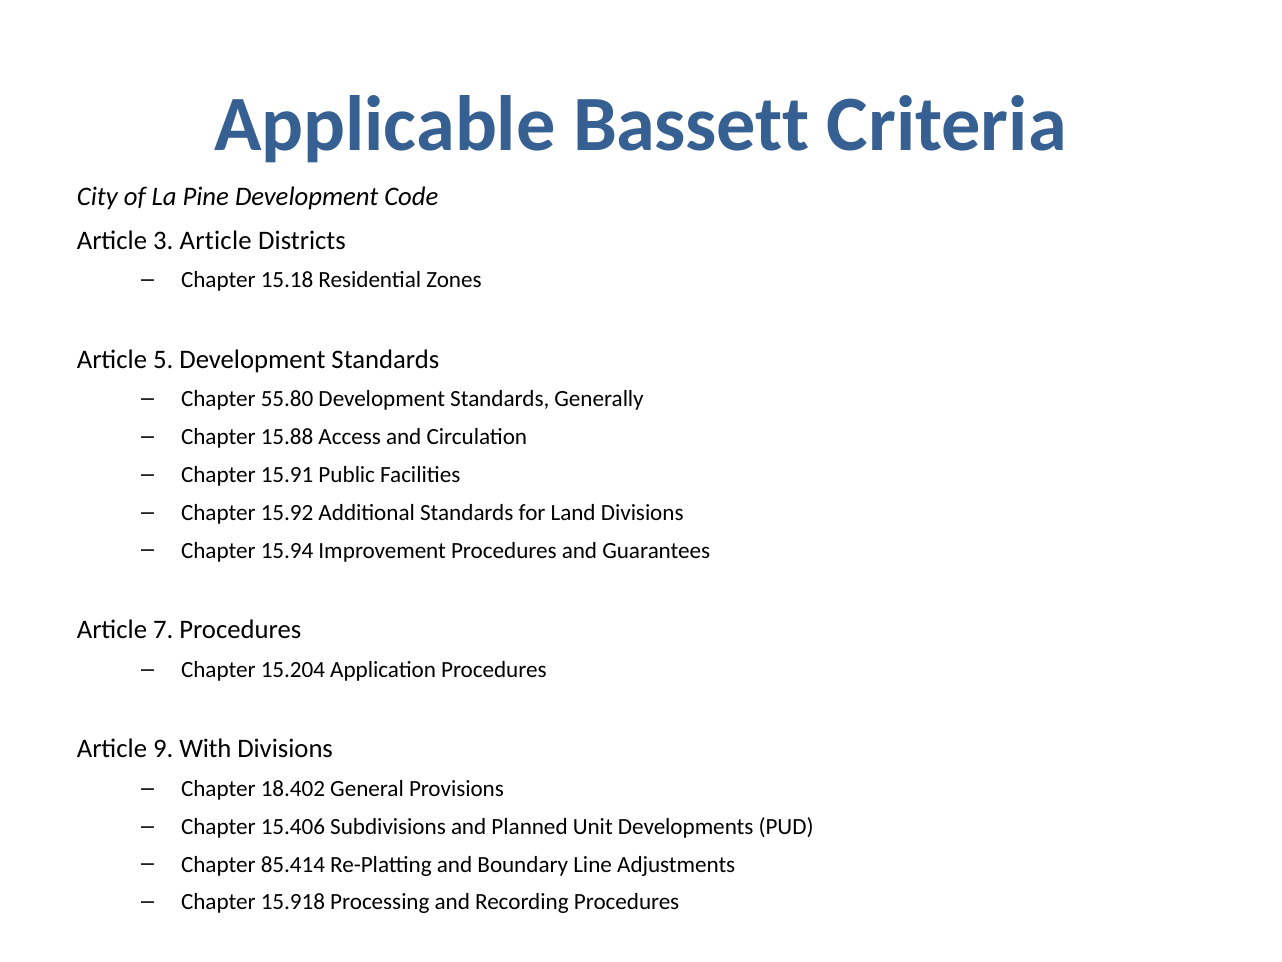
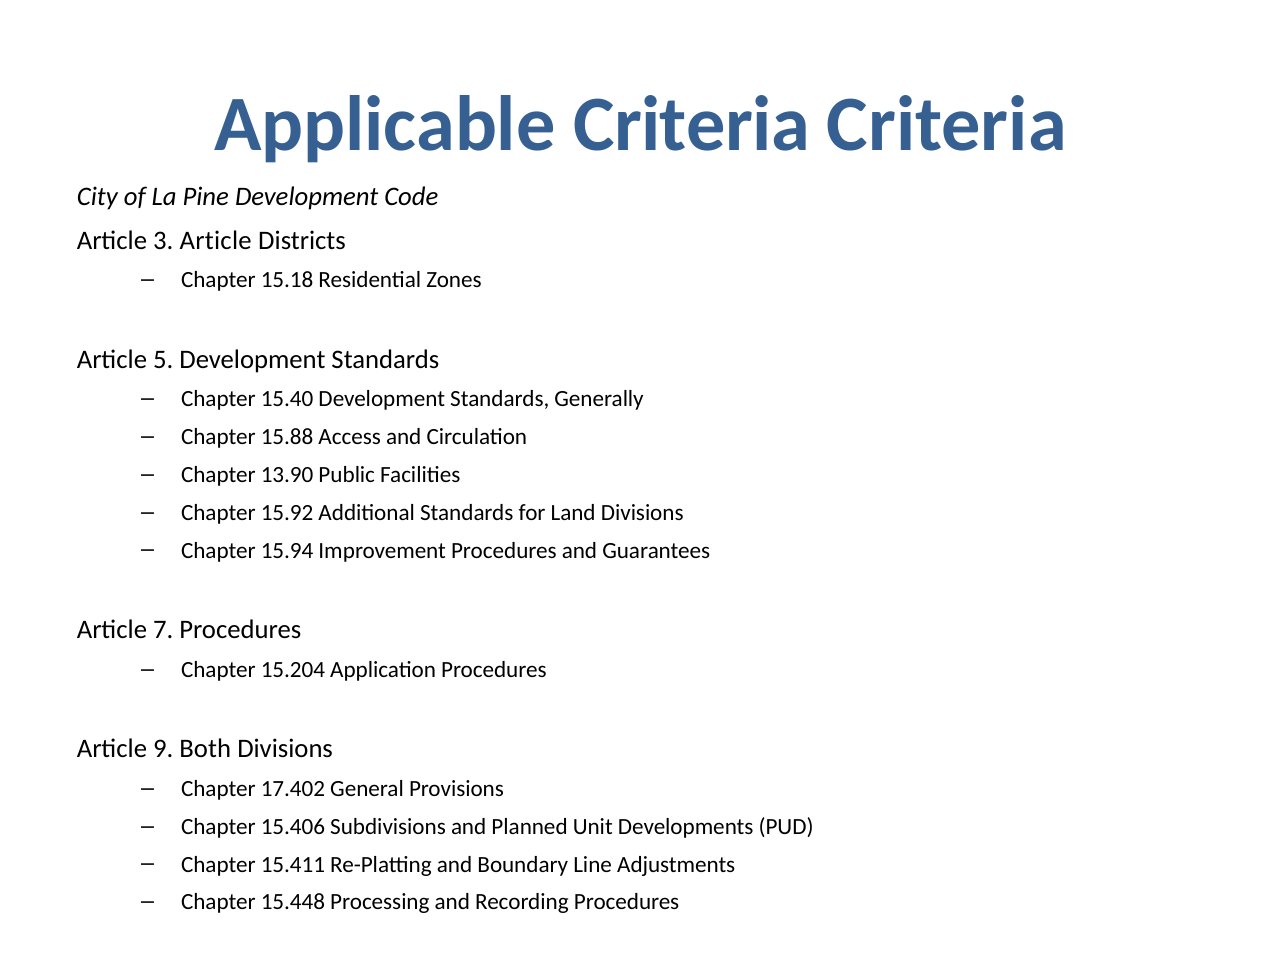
Applicable Bassett: Bassett -> Criteria (691, 124)
55.80: 55.80 -> 15.40 (287, 399)
15.91: 15.91 -> 13.90 (287, 475)
With: With -> Both (205, 749)
18.402: 18.402 -> 17.402 (293, 788)
85.414: 85.414 -> 15.411 (293, 864)
15.918: 15.918 -> 15.448 (293, 902)
